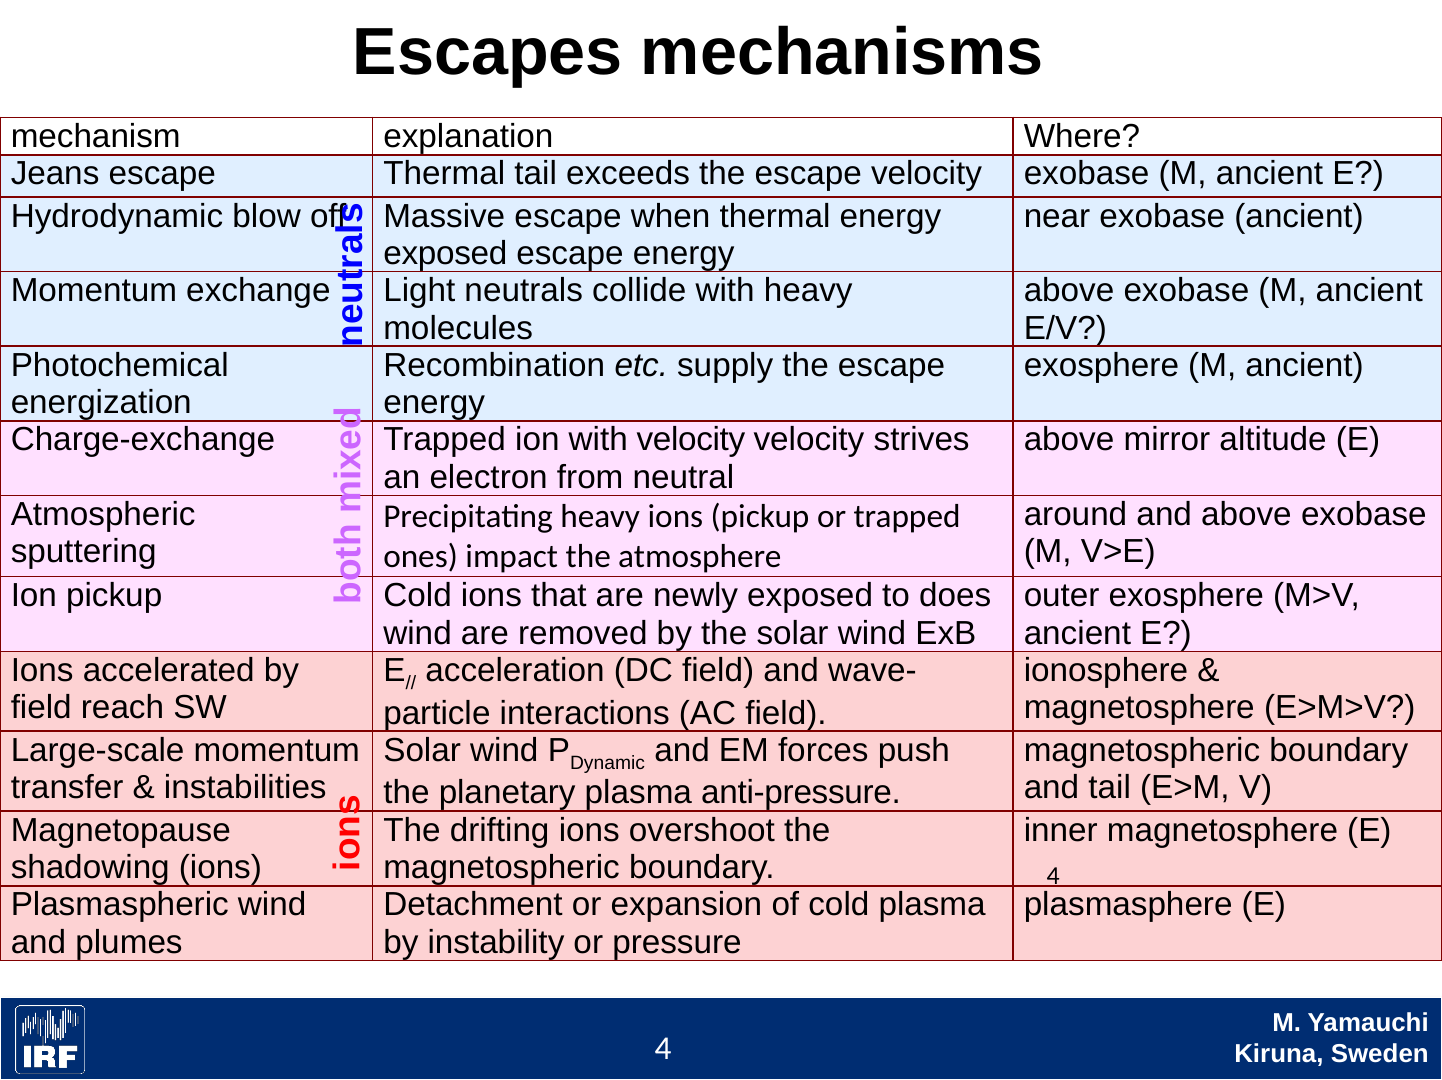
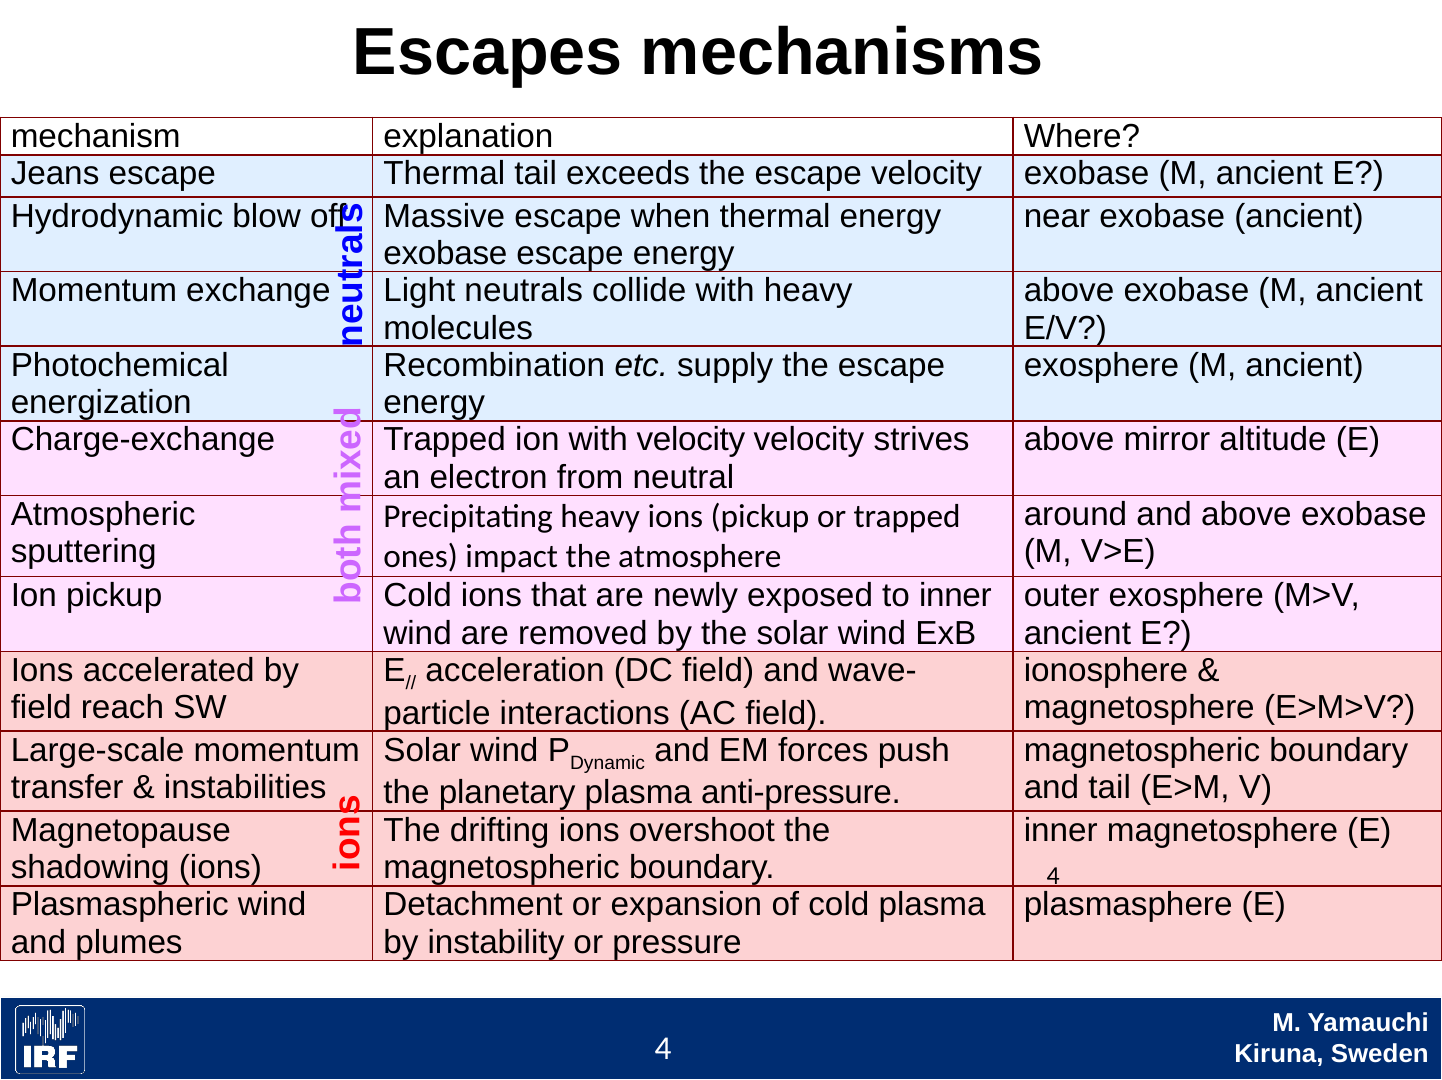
exposed: exposed -> exobase (445, 253)
to does: does -> inner (955, 596)
